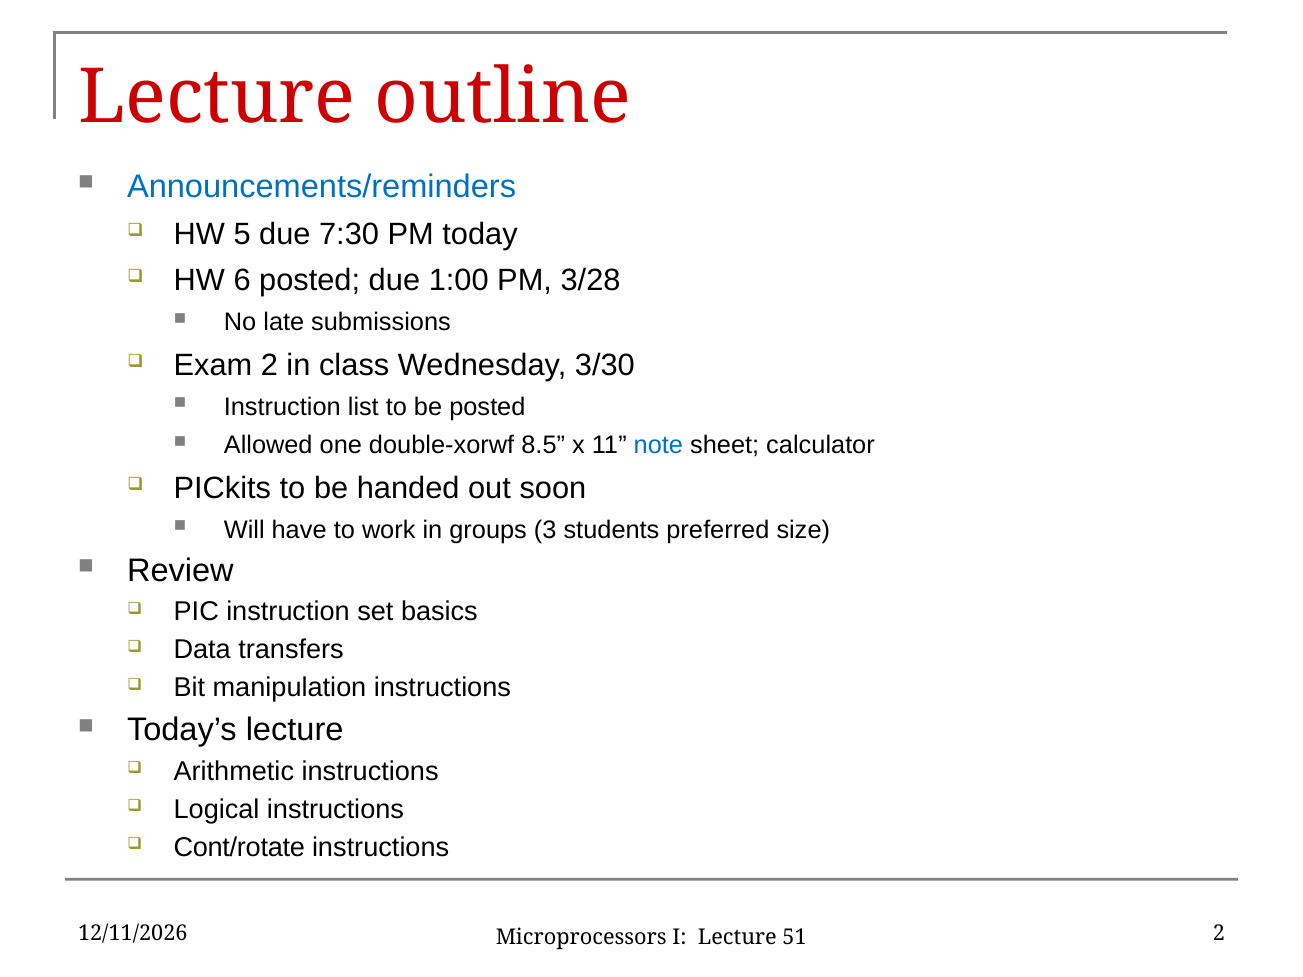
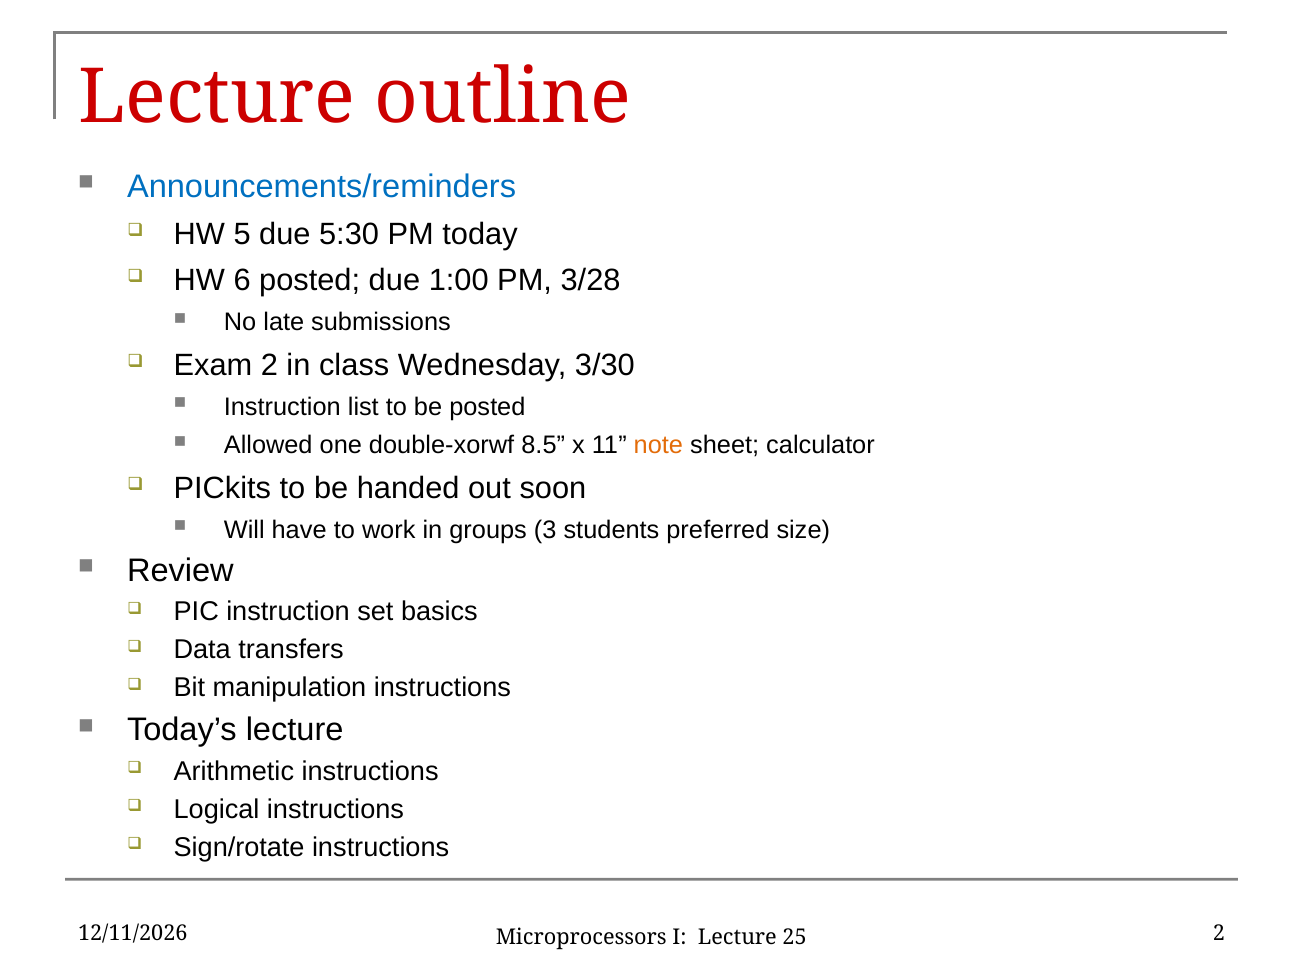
7:30: 7:30 -> 5:30 (349, 235)
note colour: blue -> orange (658, 445)
Cont/rotate: Cont/rotate -> Sign/rotate (239, 847)
51: 51 -> 25 (795, 937)
